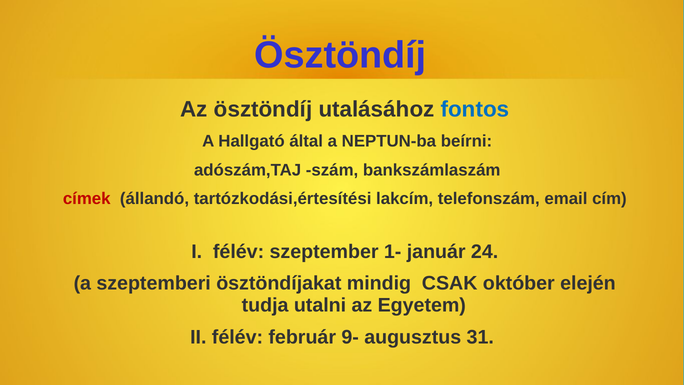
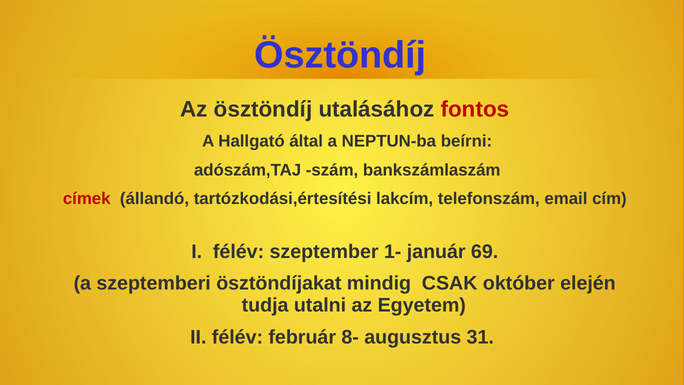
fontos colour: blue -> red (475, 110)
24: 24 -> 69 (485, 252)
9-: 9- -> 8- (350, 338)
